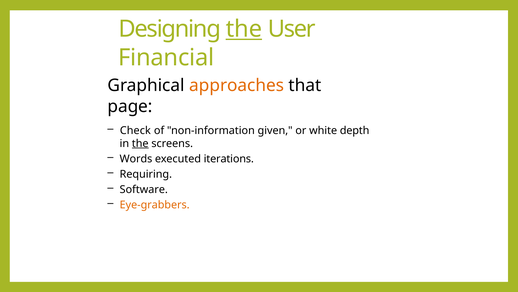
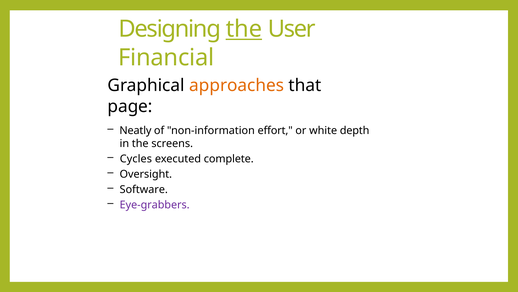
Check: Check -> Neatly (135, 130)
given: given -> effort (275, 130)
the underline: present -> none (140, 143)
Words: Words -> Cycles (136, 158)
iterations: iterations -> complete (229, 158)
Requiring: Requiring -> Oversight (146, 174)
Eye-grabbers colour: orange -> purple (155, 204)
